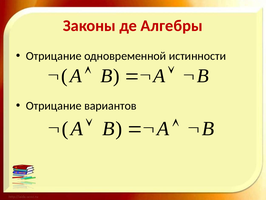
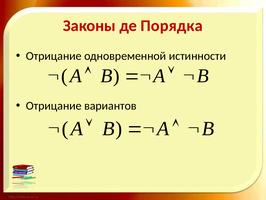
Алгебры: Алгебры -> Порядка (172, 26)
